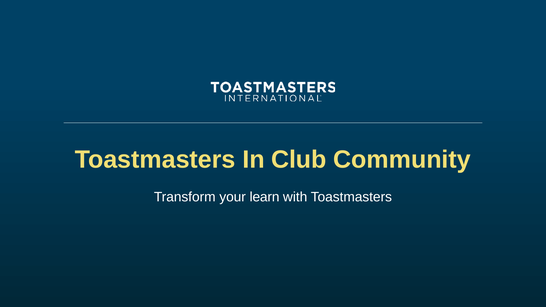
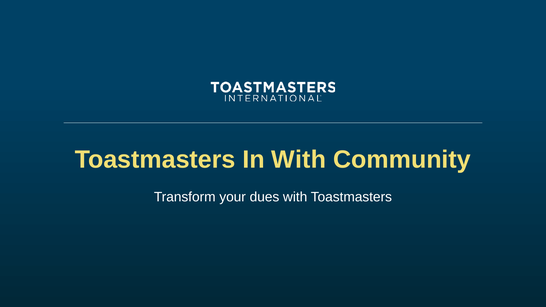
In Club: Club -> With (299, 160)
learn: learn -> dues (264, 197)
